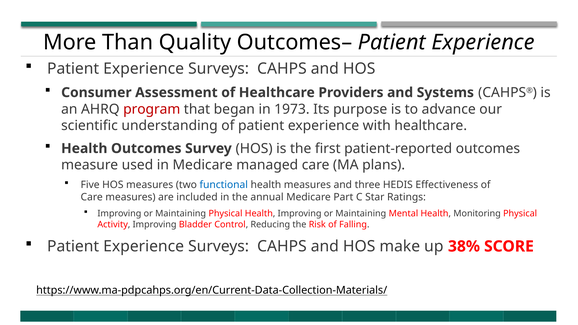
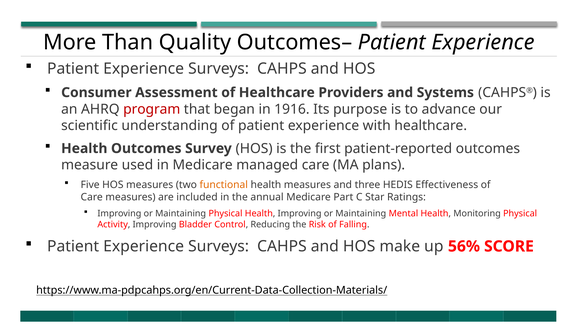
1973: 1973 -> 1916 (292, 109)
functional colour: blue -> orange (224, 185)
38%: 38% -> 56% (464, 246)
